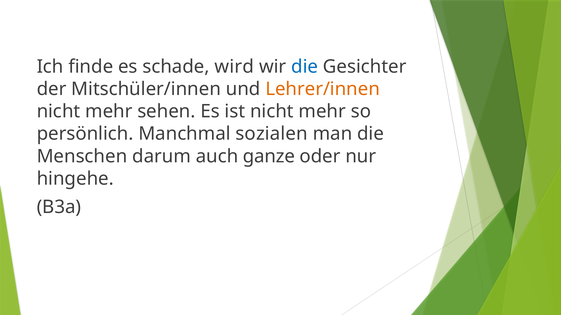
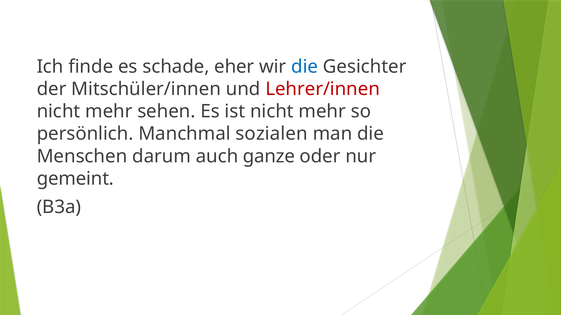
wird: wird -> eher (234, 67)
Lehrer/innen colour: orange -> red (323, 89)
hingehe: hingehe -> gemeint (75, 179)
